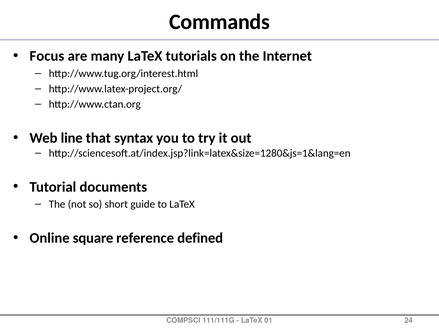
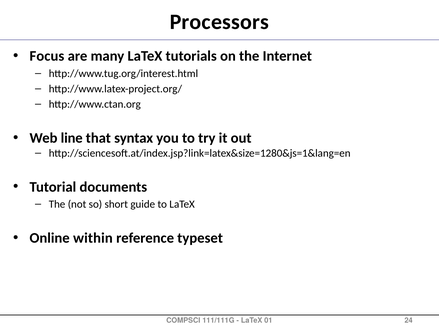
Commands: Commands -> Processors (219, 22)
square: square -> within (93, 238)
defined: defined -> typeset (200, 238)
